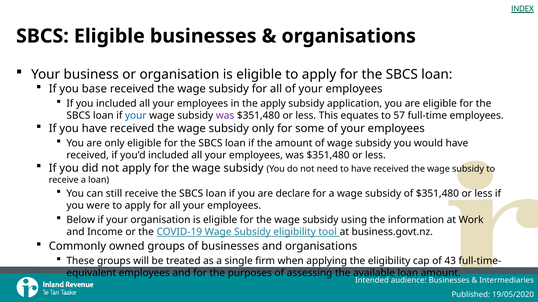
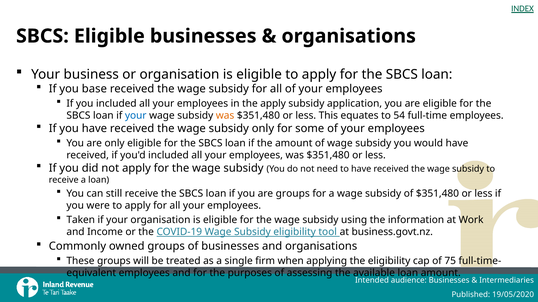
was colour: purple -> orange (225, 116)
57: 57 -> 54 (399, 116)
are declare: declare -> groups (293, 194)
Below: Below -> Taken (81, 220)
43: 43 -> 75 (450, 261)
